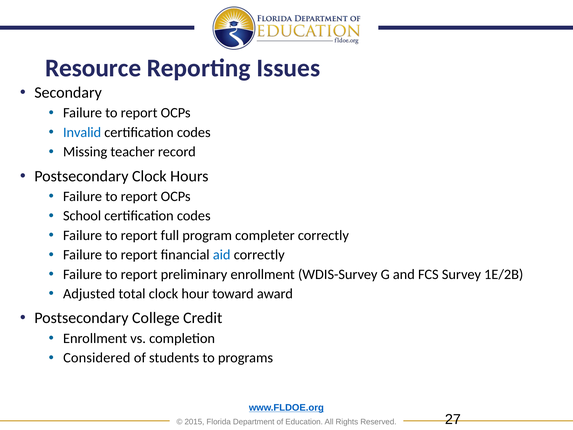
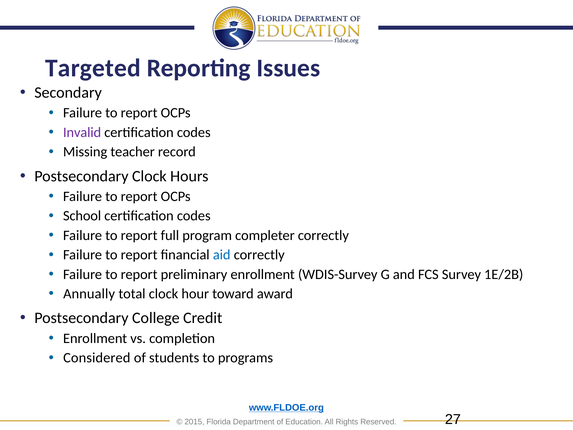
Resource: Resource -> Targeted (93, 68)
Invalid colour: blue -> purple (82, 132)
Adjusted: Adjusted -> Annually (89, 294)
